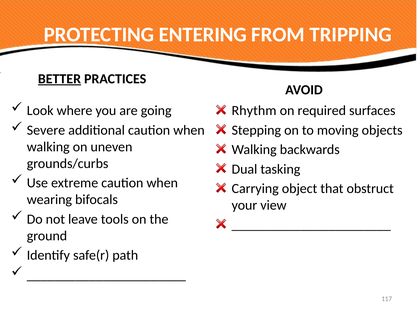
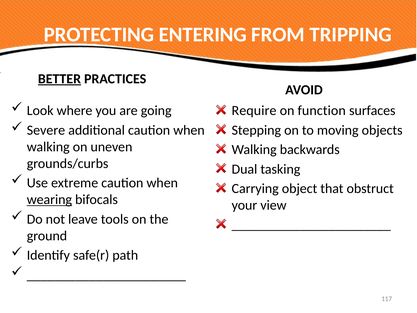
Rhythm: Rhythm -> Require (254, 111)
required: required -> function (322, 111)
wearing underline: none -> present (49, 200)
